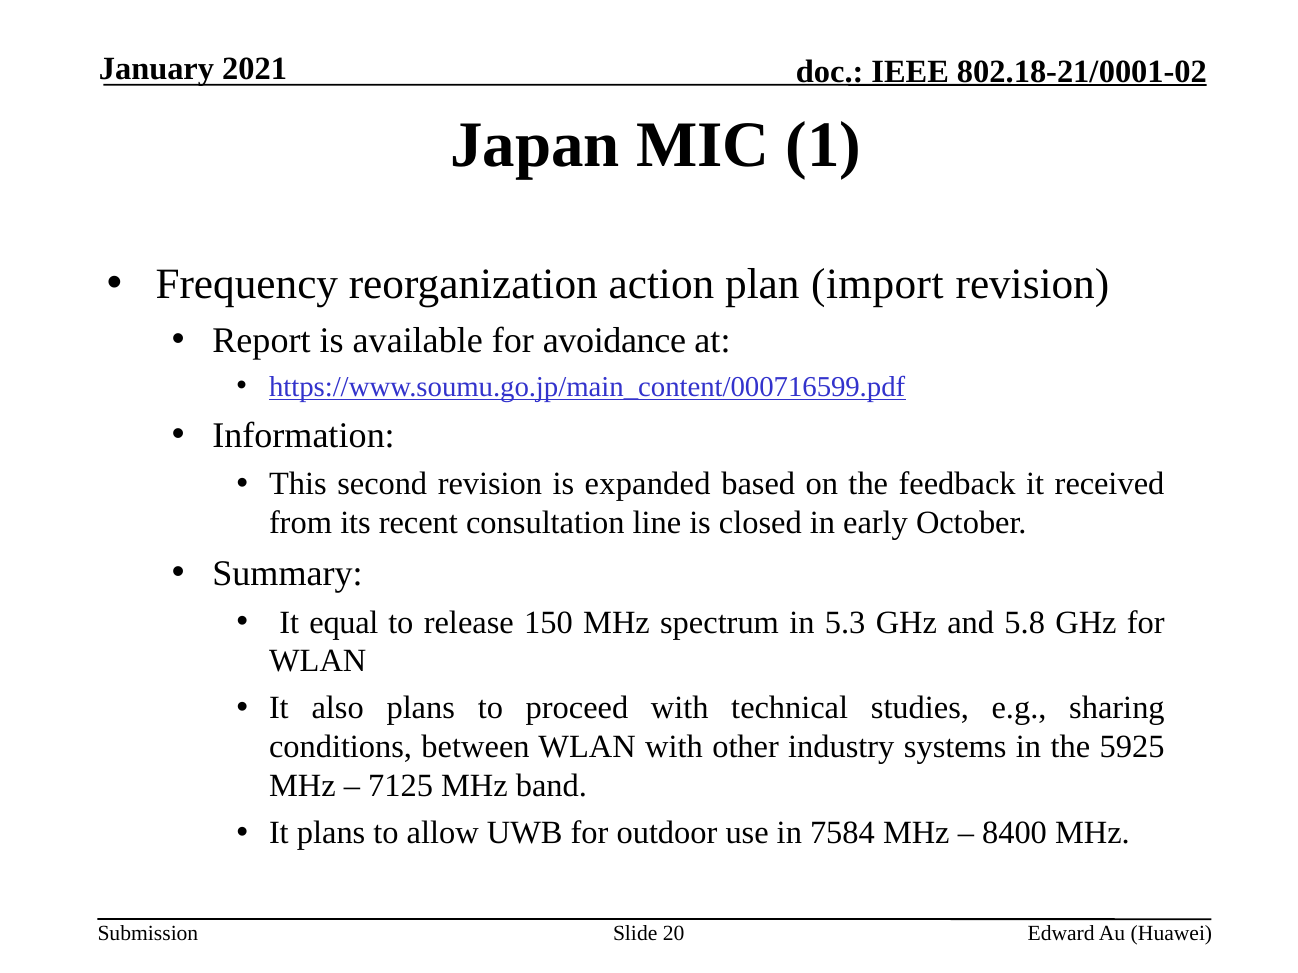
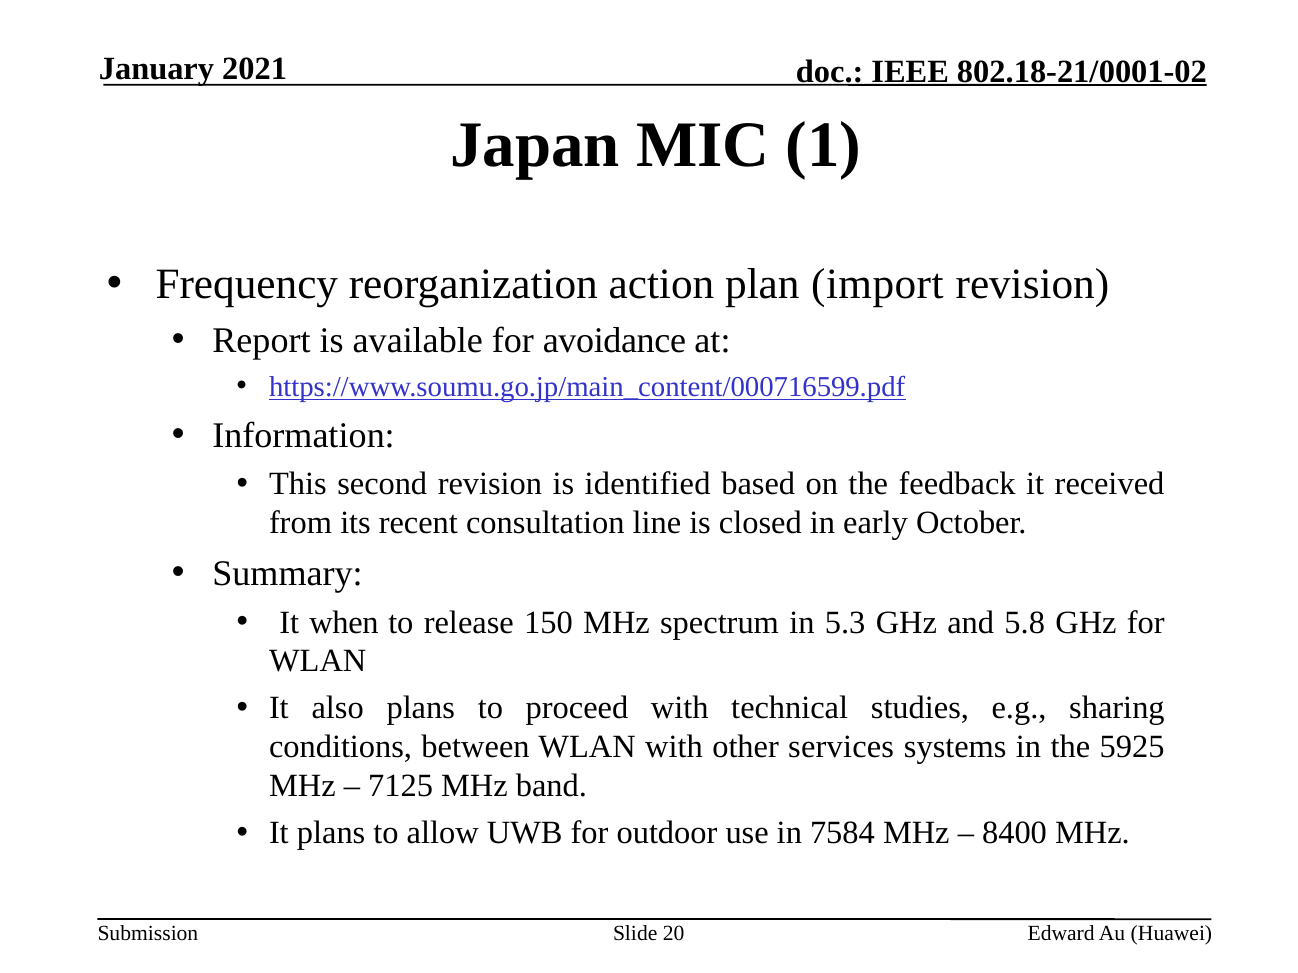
expanded: expanded -> identified (648, 484)
equal: equal -> when (344, 623)
industry: industry -> services (841, 748)
